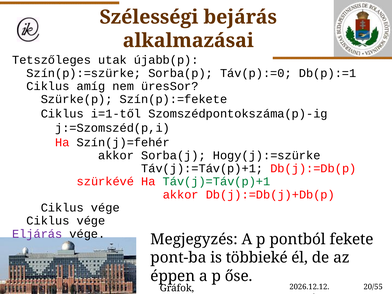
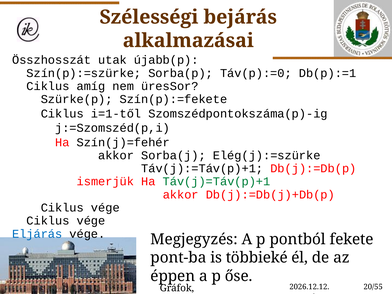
Tetszőleges: Tetszőleges -> Összhosszát (52, 60)
Hogy(j):=szürke: Hogy(j):=szürke -> Elég(j):=szürke (267, 155)
szürkévé: szürkévé -> ismerjük (105, 182)
Eljárás colour: purple -> blue (37, 234)
